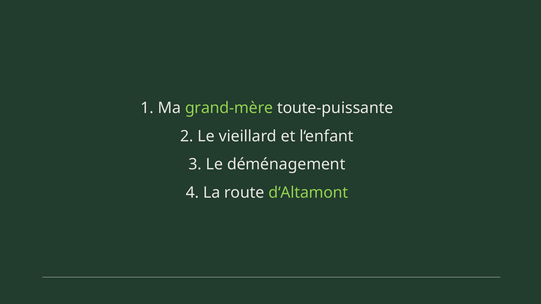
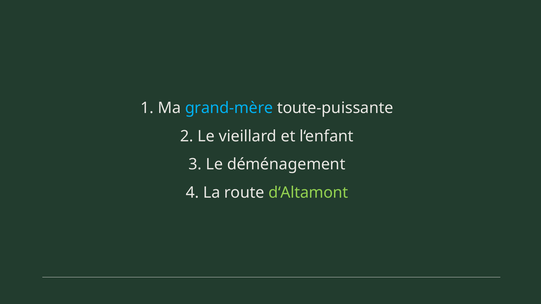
grand-mère colour: light green -> light blue (229, 108)
